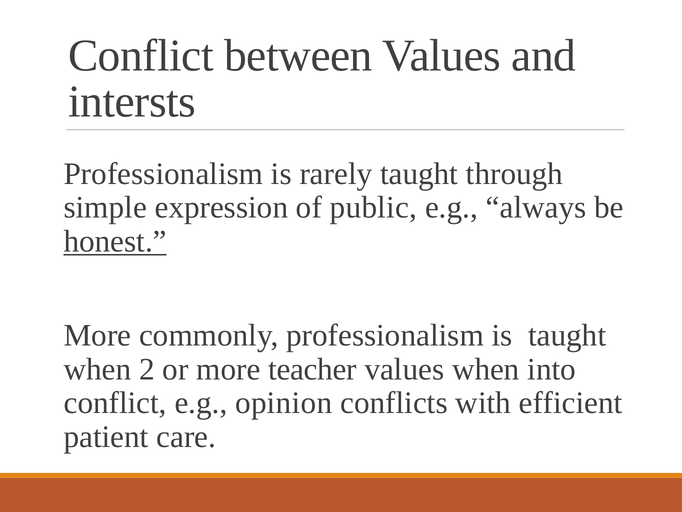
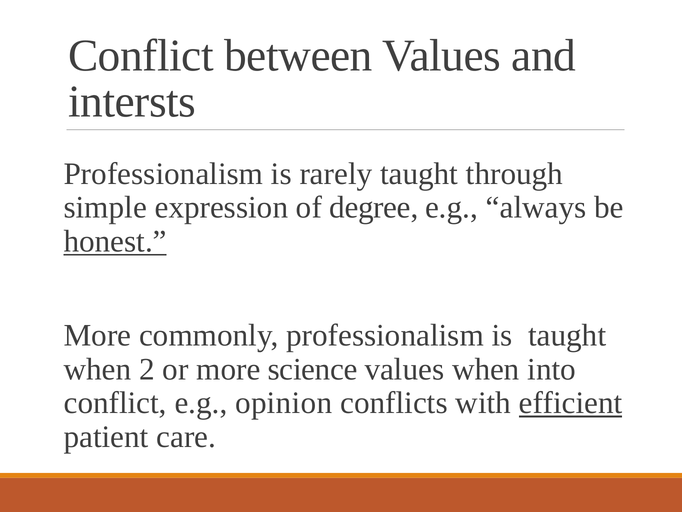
public: public -> degree (374, 207)
teacher: teacher -> science (313, 369)
efficient underline: none -> present (571, 403)
